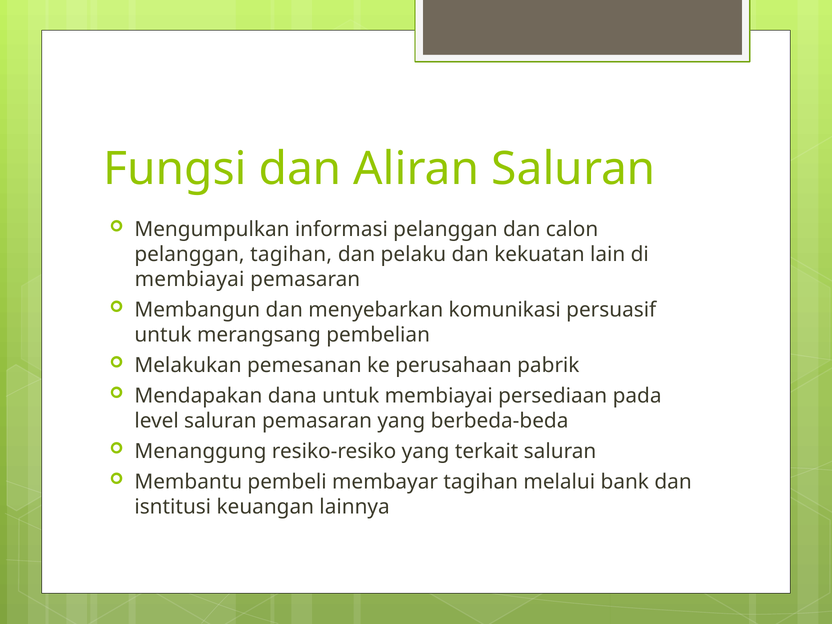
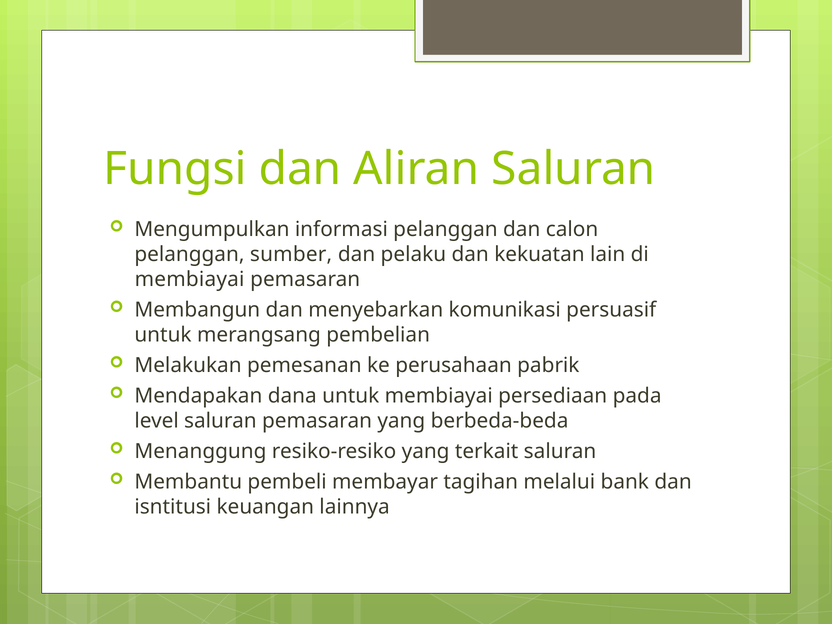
pelanggan tagihan: tagihan -> sumber (291, 254)
